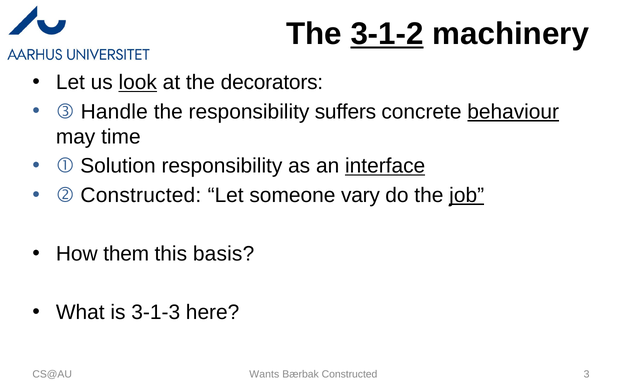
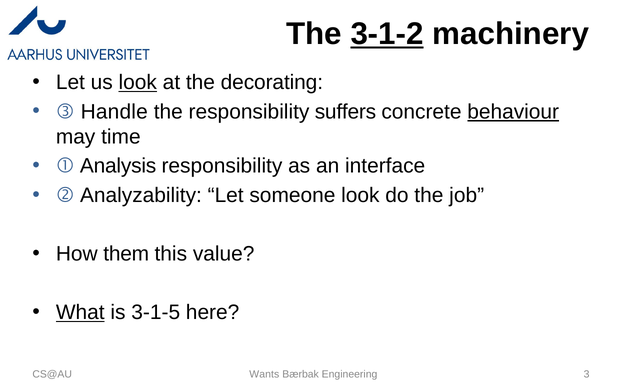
decorators: decorators -> decorating (272, 82)
Solution: Solution -> Analysis (118, 166)
interface underline: present -> none (385, 166)
Constructed: Constructed -> Analyzability (141, 195)
someone vary: vary -> look (360, 195)
job underline: present -> none (467, 195)
basis: basis -> value (224, 254)
What underline: none -> present (80, 312)
3-1-3: 3-1-3 -> 3-1-5 (156, 312)
Bærbak Constructed: Constructed -> Engineering (350, 374)
